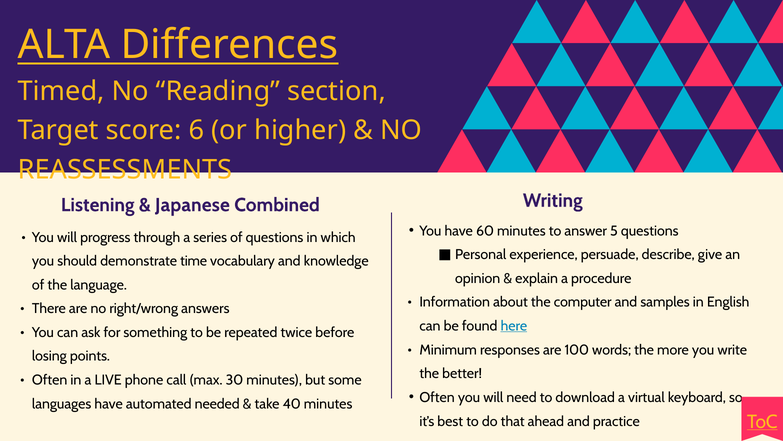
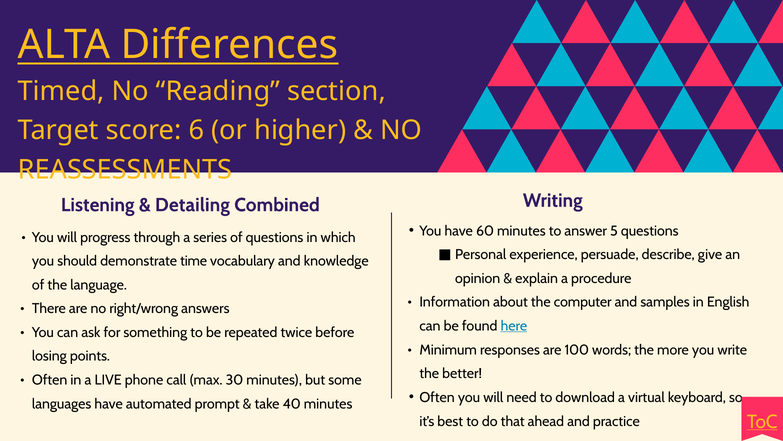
Japanese: Japanese -> Detailing (192, 205)
needed: needed -> prompt (217, 403)
